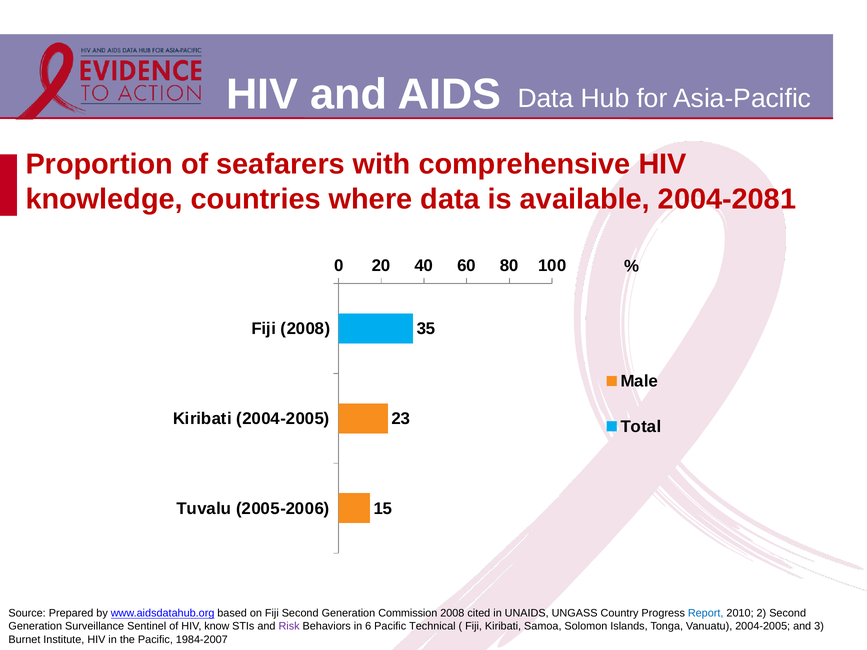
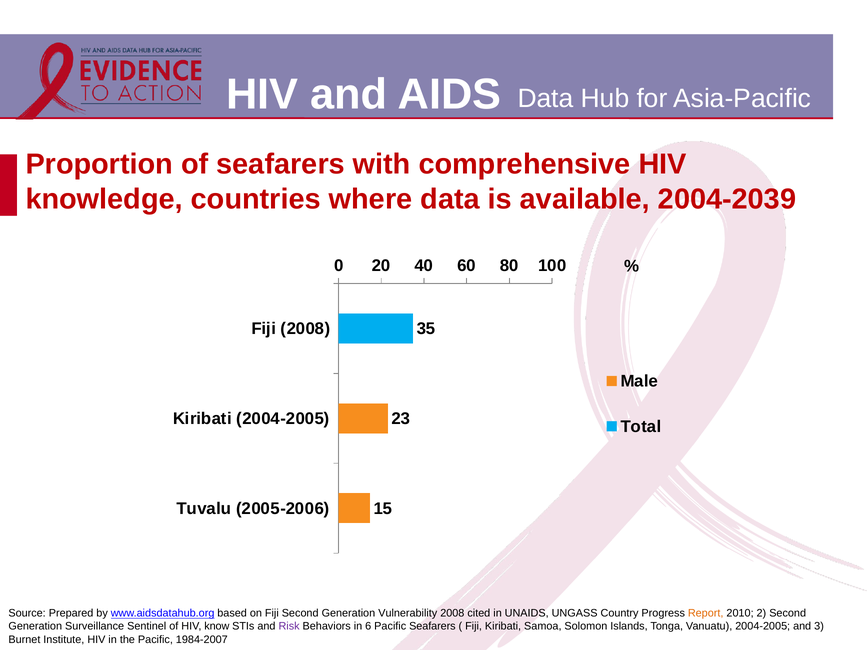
2004-2081: 2004-2081 -> 2004-2039 (727, 199)
Commission: Commission -> Vulnerability (408, 614)
Report colour: blue -> orange (706, 614)
Pacific Technical: Technical -> Seafarers (432, 627)
